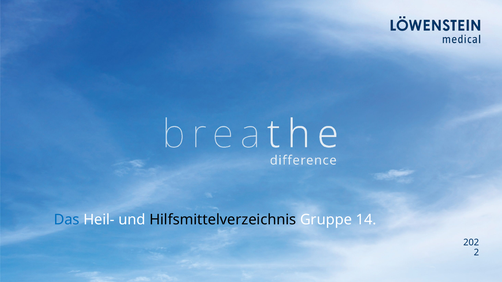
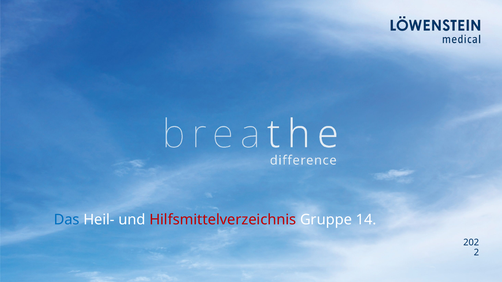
Hilfsmittelverzeichnis colour: black -> red (223, 220)
